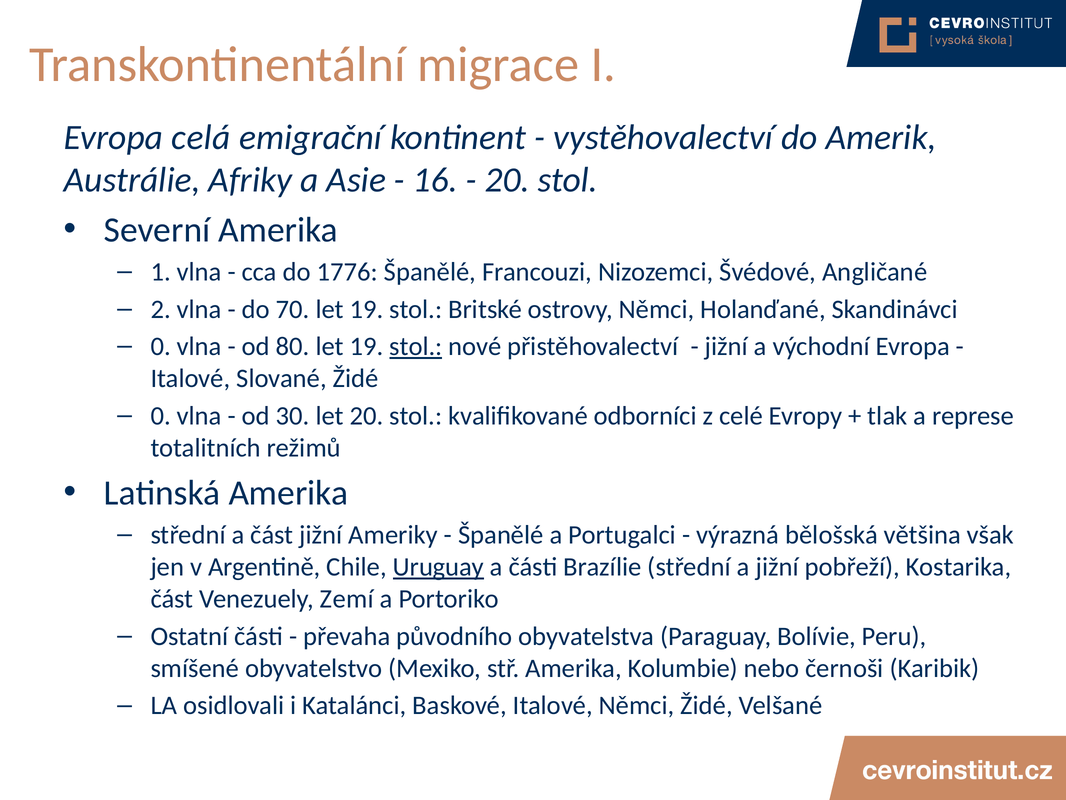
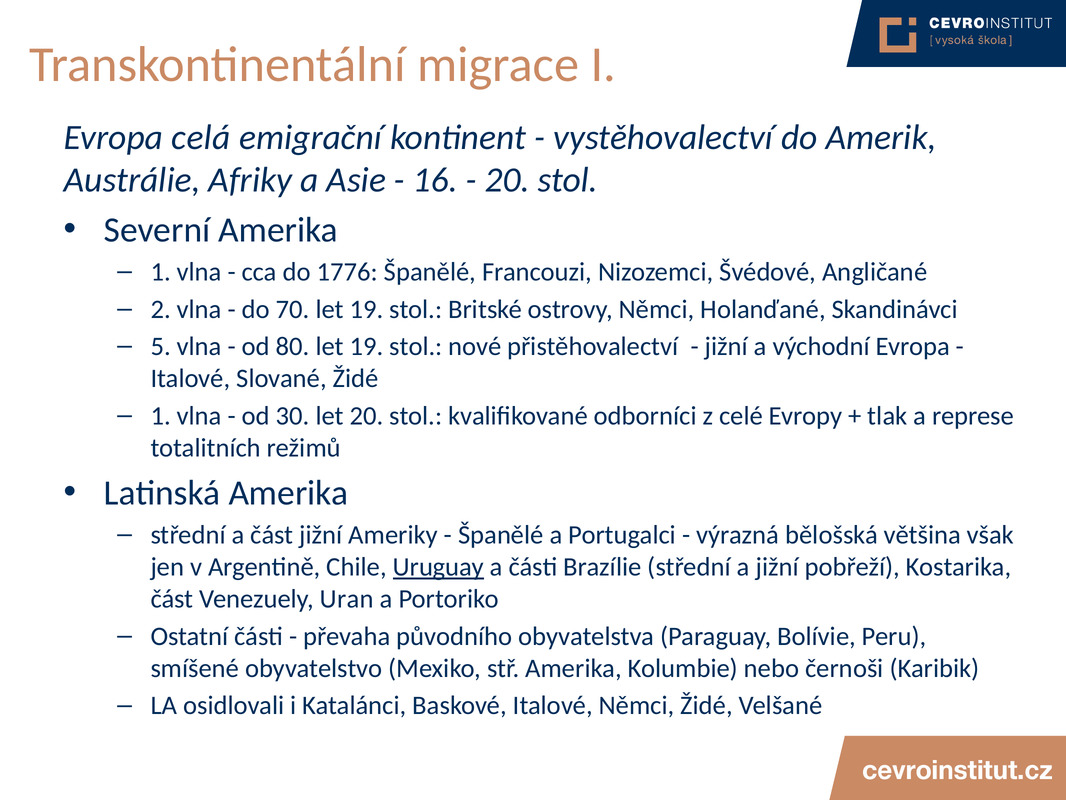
0: 0 -> 5 (161, 346)
stol underline: present -> none (416, 346)
0: 0 -> 1 (161, 416)
Zemí: Zemí -> Uran (347, 599)
